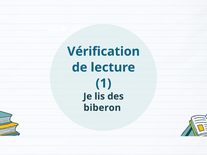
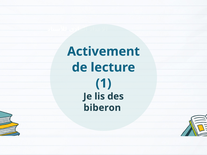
Vérification: Vérification -> Activement (103, 52)
